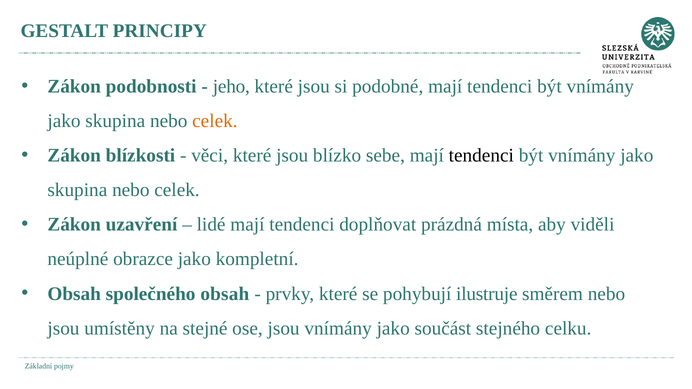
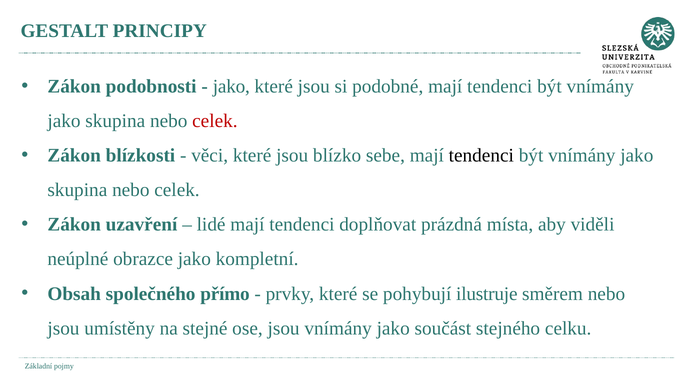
jeho: jeho -> jako (231, 86)
celek colour: orange -> red (215, 121)
společného obsah: obsah -> přímo (225, 294)
